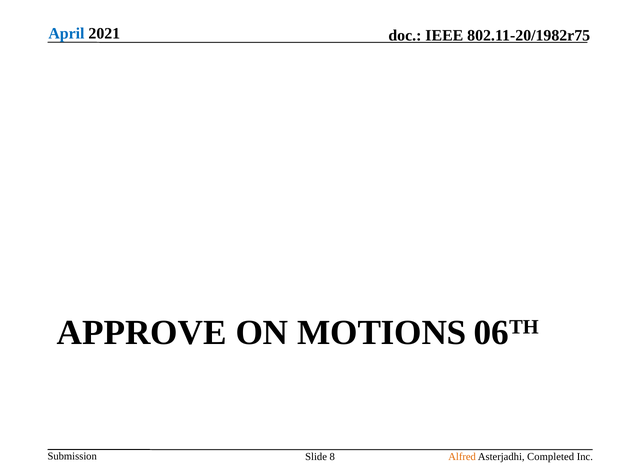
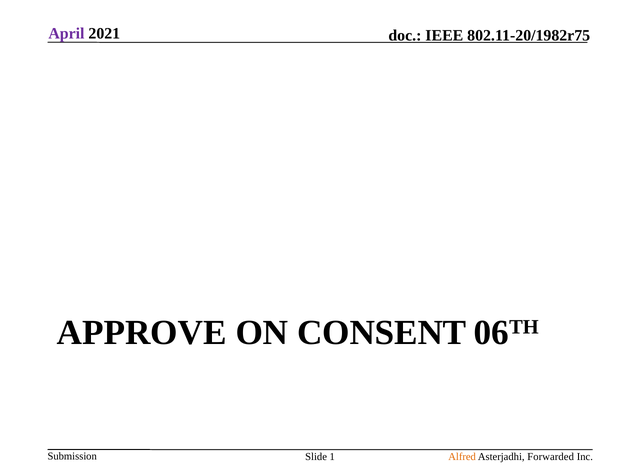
April colour: blue -> purple (66, 34)
MOTIONS: MOTIONS -> CONSENT (382, 333)
8: 8 -> 1 (332, 457)
Completed: Completed -> Forwarded (551, 457)
